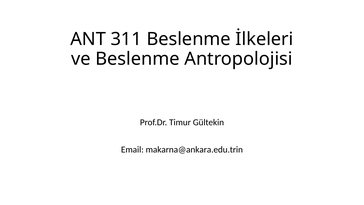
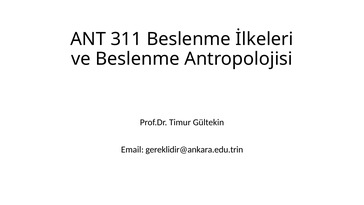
makarna@ankara.edu.trin: makarna@ankara.edu.trin -> gereklidir@ankara.edu.trin (194, 149)
